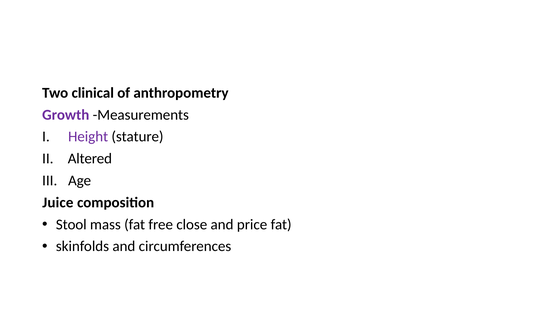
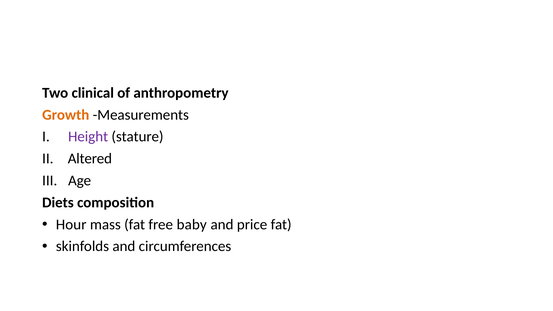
Growth colour: purple -> orange (66, 115)
Juice: Juice -> Diets (58, 203)
Stool: Stool -> Hour (71, 224)
close: close -> baby (192, 224)
